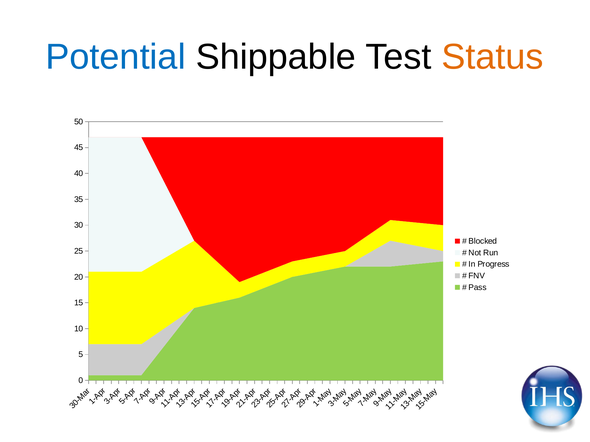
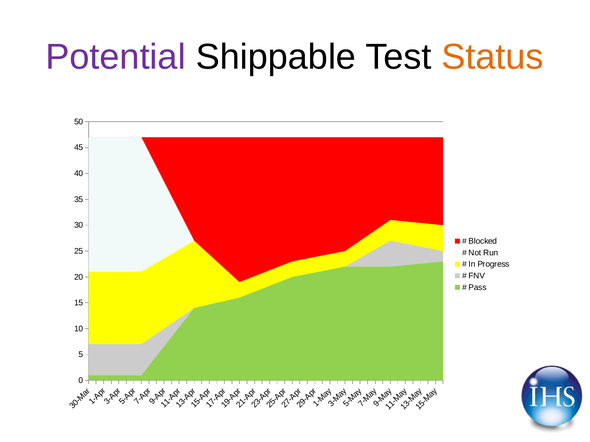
Potential colour: blue -> purple (116, 57)
